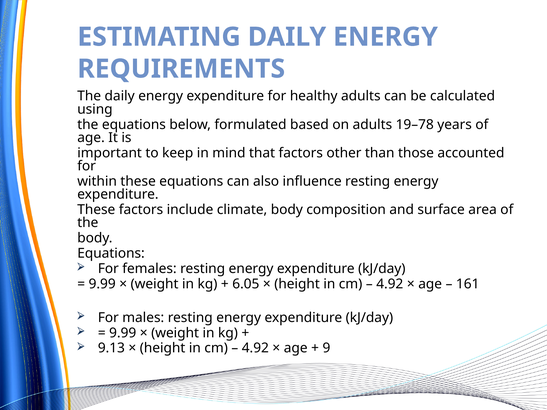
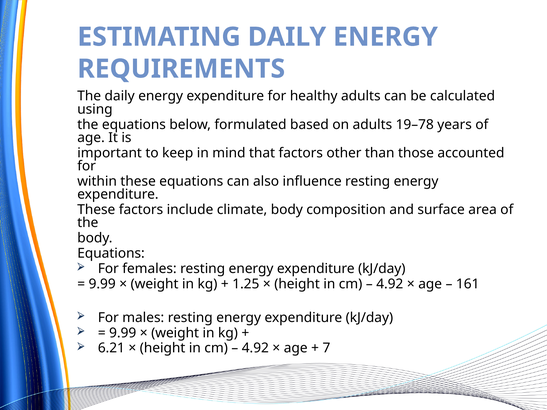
6.05: 6.05 -> 1.25 (246, 284)
9.13: 9.13 -> 6.21 (111, 348)
9: 9 -> 7 (326, 348)
